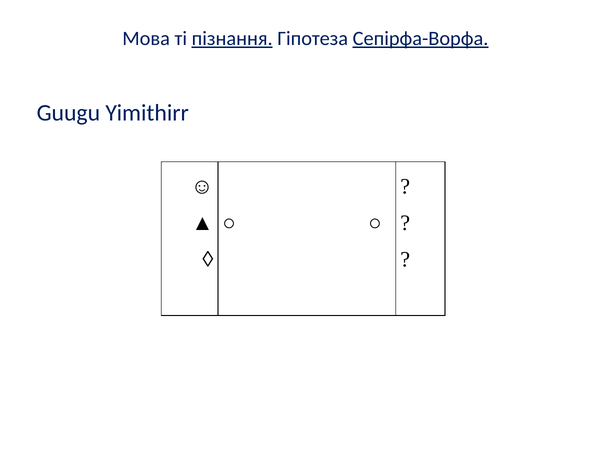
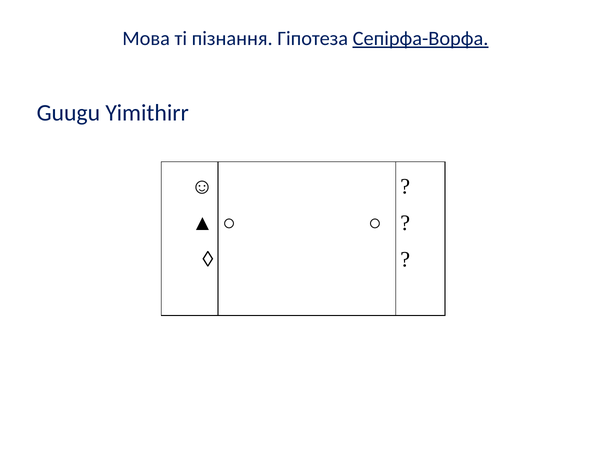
пізнання underline: present -> none (232, 39)
